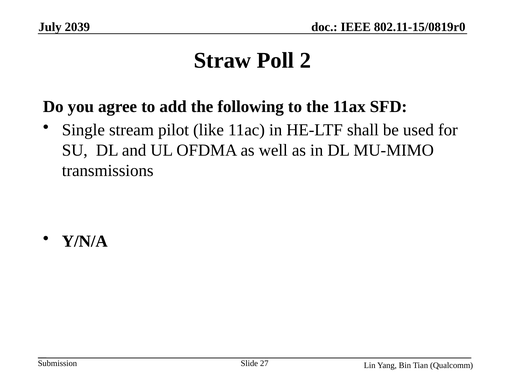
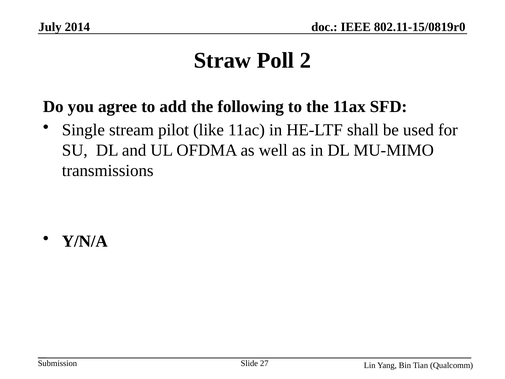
2039: 2039 -> 2014 (77, 27)
